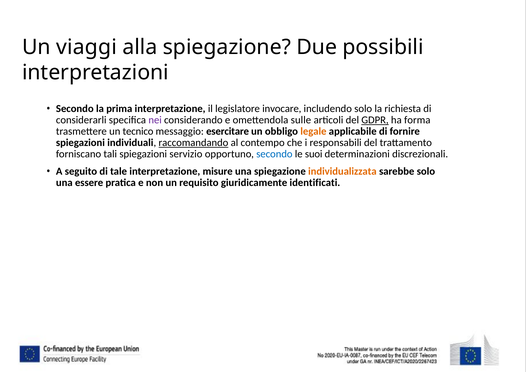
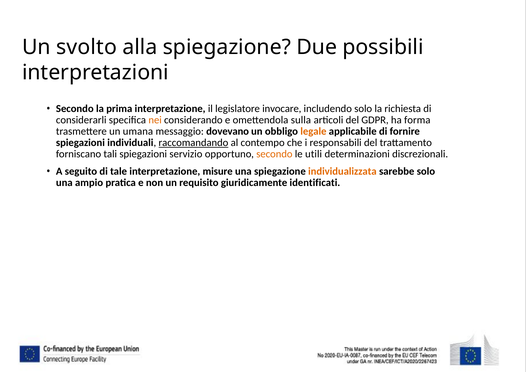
viaggi: viaggi -> svolto (87, 47)
nei colour: purple -> orange (155, 120)
sulle: sulle -> sulla (301, 120)
GDPR underline: present -> none (375, 120)
tecnico: tecnico -> umana (138, 131)
esercitare: esercitare -> dovevano (228, 131)
secondo colour: blue -> orange (274, 154)
suoi: suoi -> utili (314, 154)
essere: essere -> ampio (89, 182)
